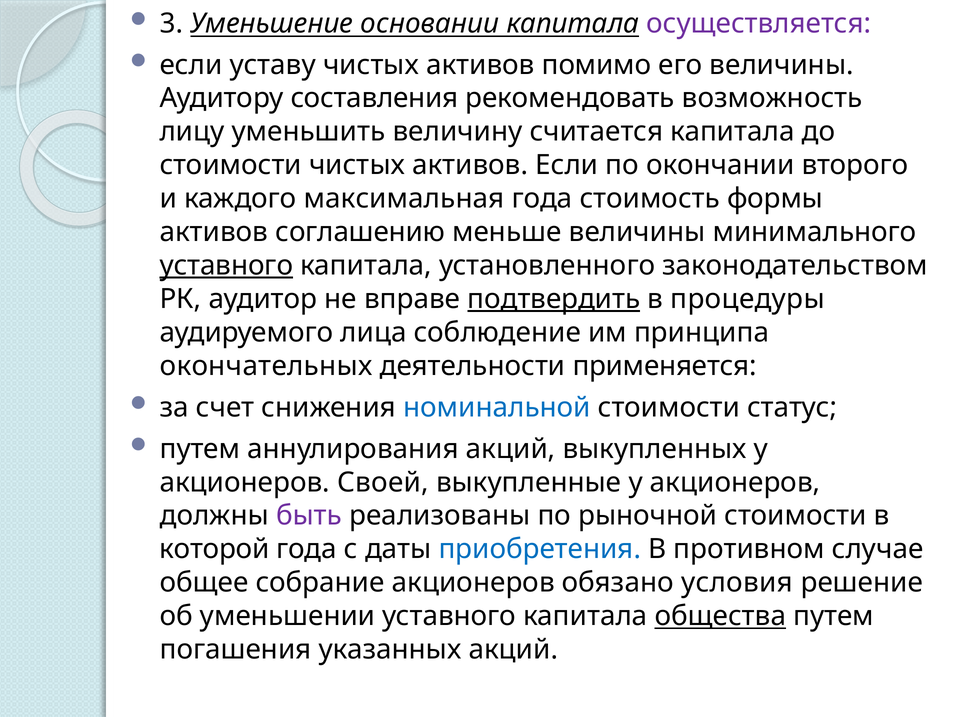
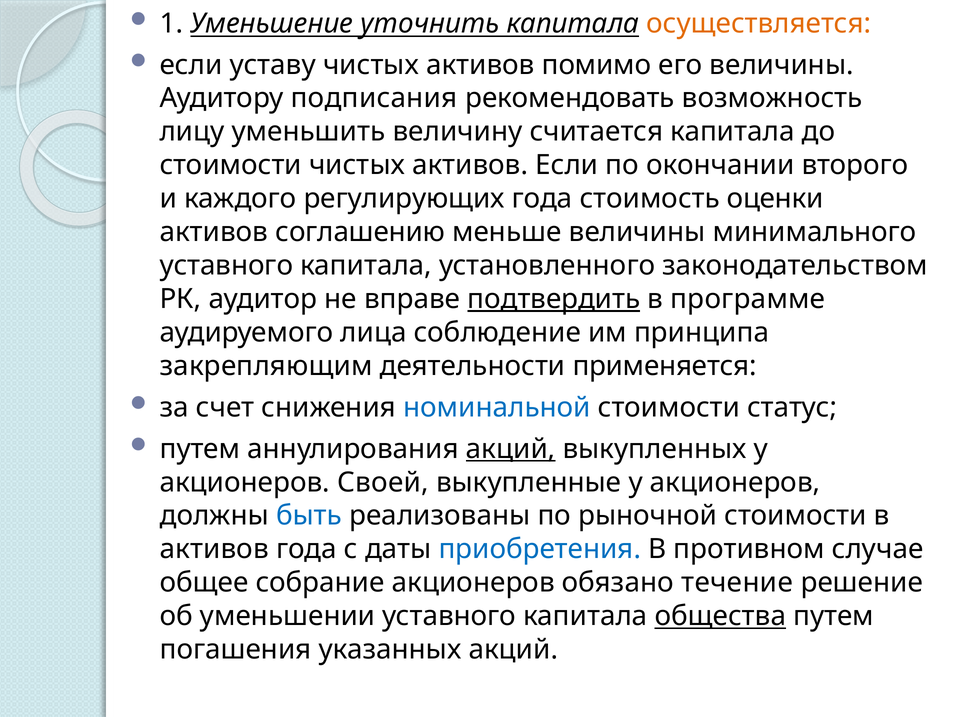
3: 3 -> 1 (171, 23)
основании: основании -> уточнить (430, 23)
осуществляется colour: purple -> orange (759, 23)
составления: составления -> подписания (374, 98)
максимальная: максимальная -> регулирующих (404, 199)
формы: формы -> оценки (775, 199)
уставного underline: present -> none (226, 266)
процедуры: процедуры -> программе (748, 299)
окончательных: окончательных -> закрепляющим (266, 366)
акций underline: none -> present (511, 449)
быть colour: purple -> blue (309, 516)
которой: которой -> активов (214, 549)
условия: условия -> течение (737, 583)
